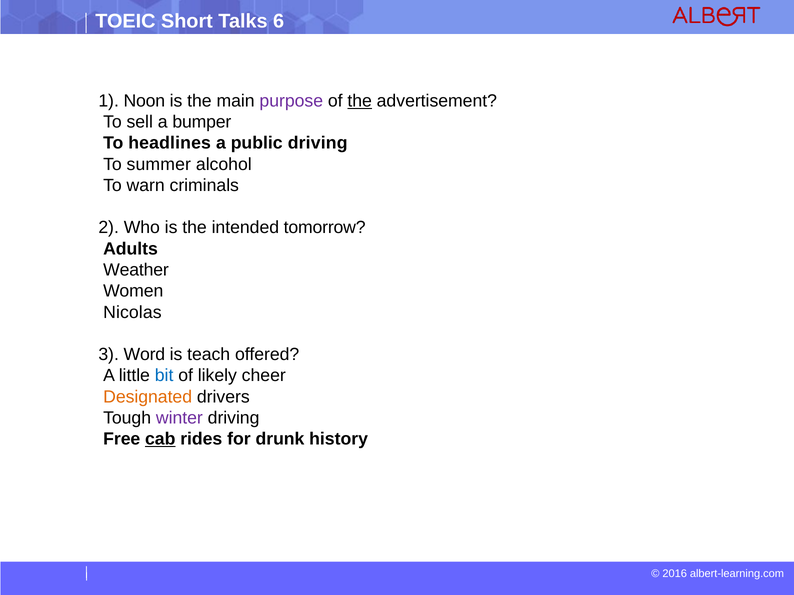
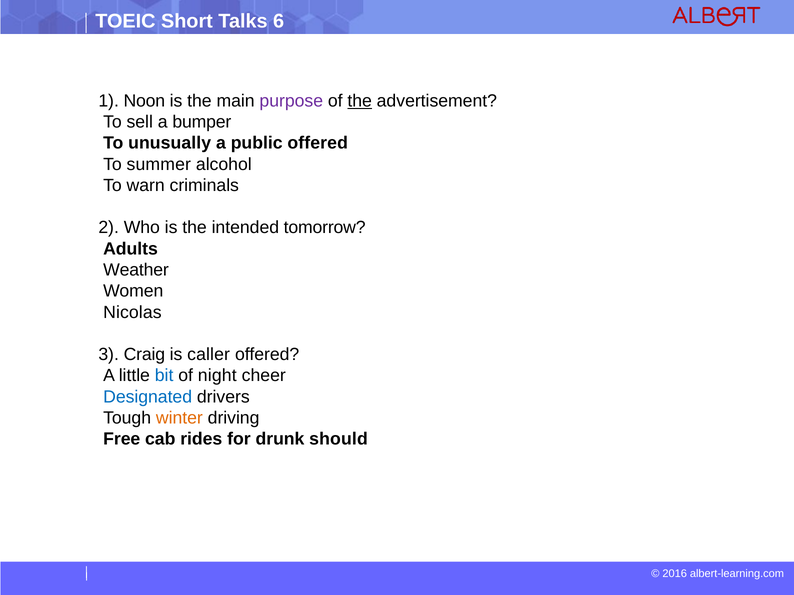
headlines: headlines -> unusually (170, 143)
public driving: driving -> offered (318, 143)
Word: Word -> Craig (144, 355)
teach: teach -> caller (209, 355)
likely: likely -> night (217, 376)
Designated colour: orange -> blue (148, 397)
winter colour: purple -> orange (179, 418)
cab underline: present -> none (160, 439)
history: history -> should (338, 439)
